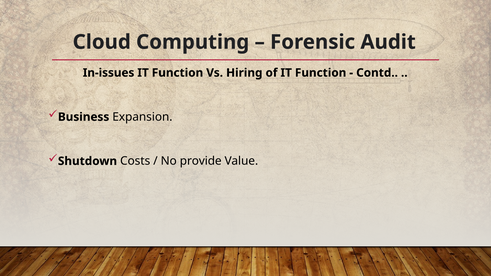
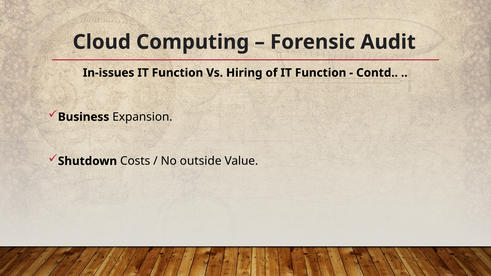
provide: provide -> outside (201, 161)
